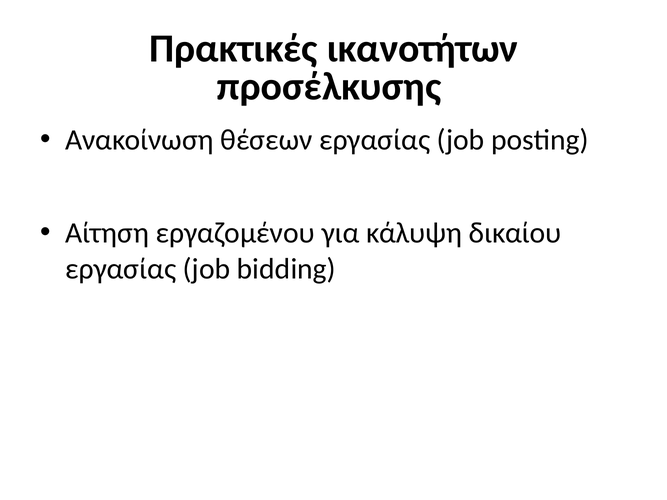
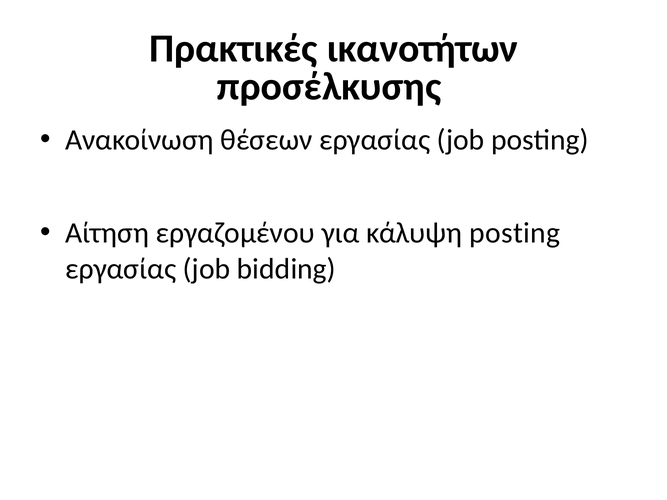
κάλυψη δικαίου: δικαίου -> posting (515, 233)
